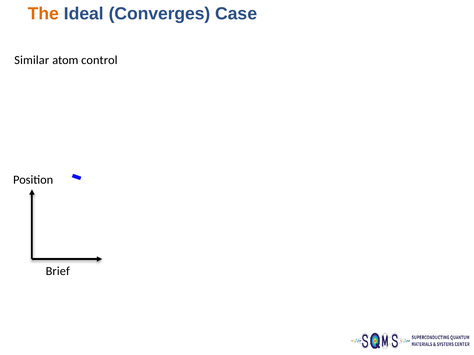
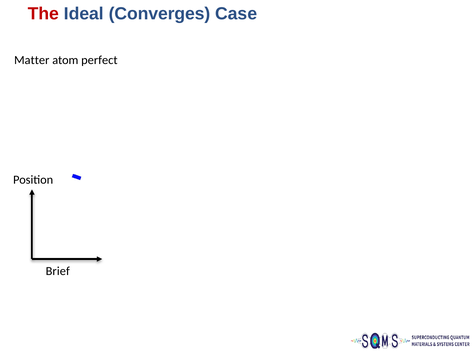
The colour: orange -> red (43, 14)
Similar: Similar -> Matter (32, 60)
control: control -> perfect (99, 60)
